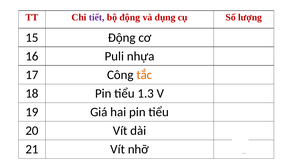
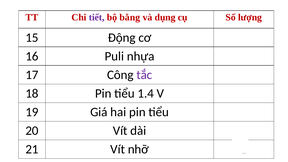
bộ động: động -> bằng (130, 17)
tắc colour: orange -> purple (144, 75)
1.3: 1.3 -> 1.4 (146, 93)
